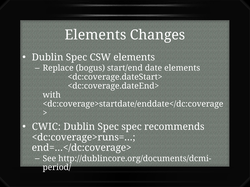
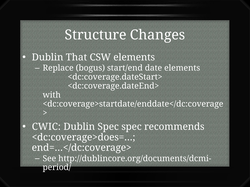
Elements: Elements -> Structure (96, 35)
Spec: Spec -> That (76, 57)
<dc:coverage>runs=…: <dc:coverage>runs=… -> <dc:coverage>does=… (84, 138)
